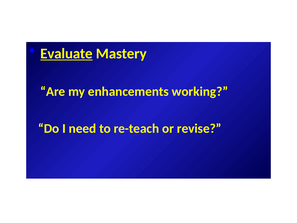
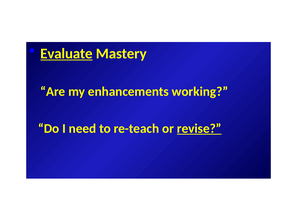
revise underline: none -> present (199, 128)
